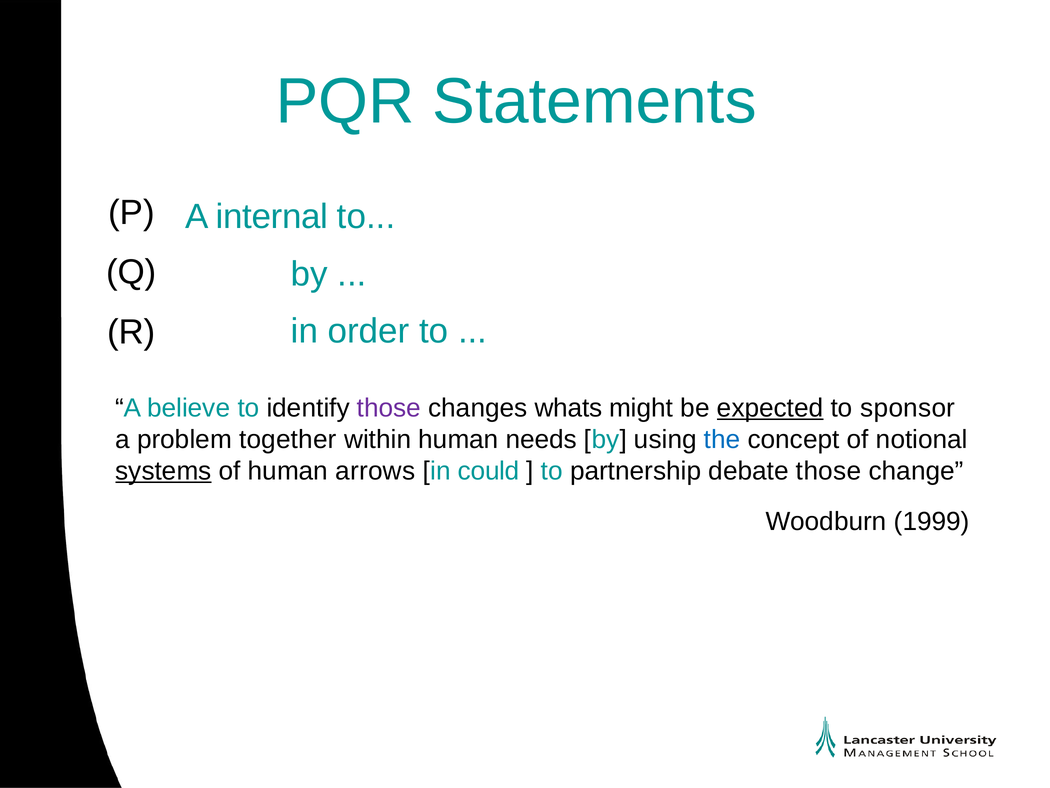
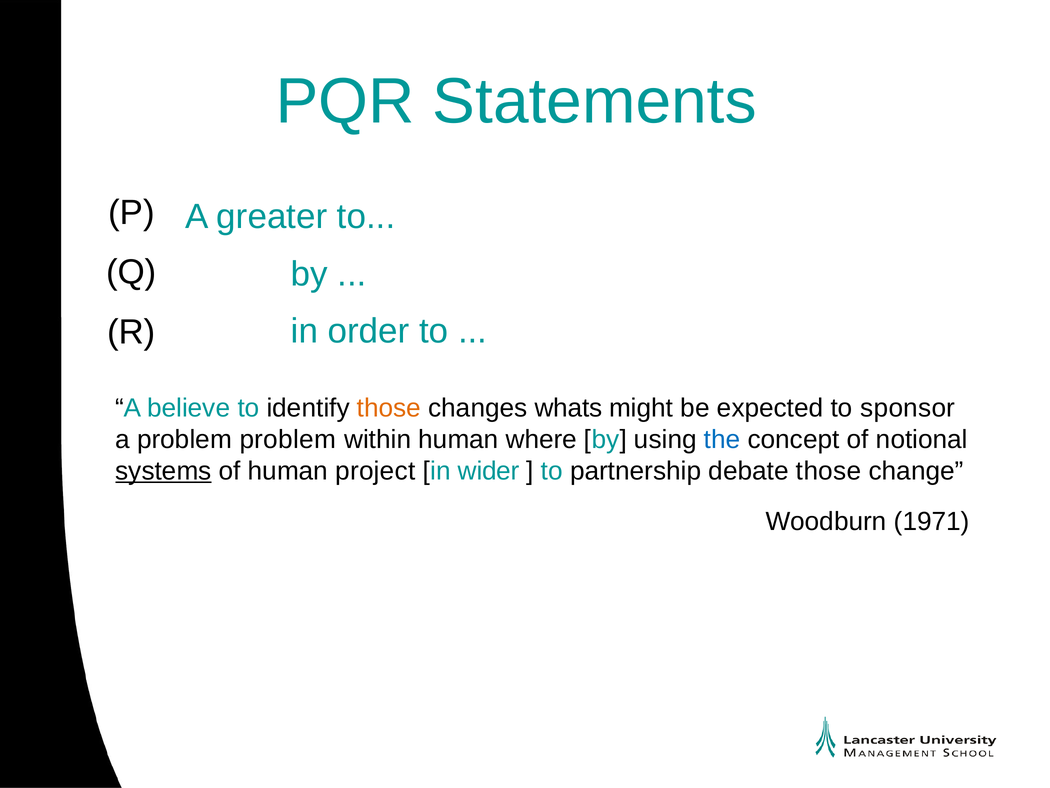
internal: internal -> greater (272, 216)
those colour: purple -> orange (389, 408)
expected underline: present -> none (770, 408)
problem together: together -> problem (288, 439)
needs: needs -> where (541, 439)
arrows: arrows -> project (375, 471)
could: could -> wider (489, 471)
1999: 1999 -> 1971 (932, 521)
